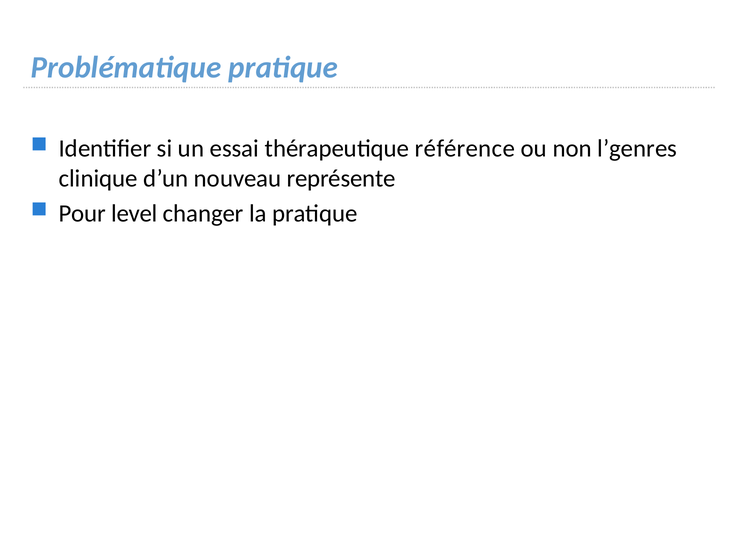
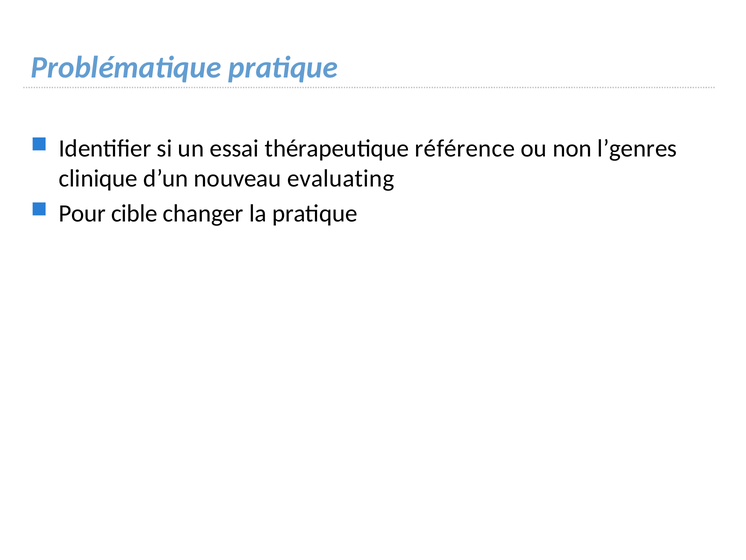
représente: représente -> evaluating (341, 178)
level: level -> cible (134, 213)
